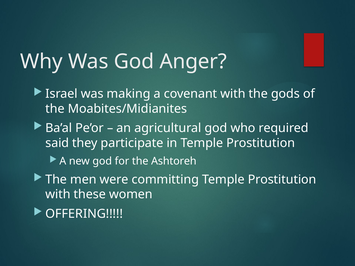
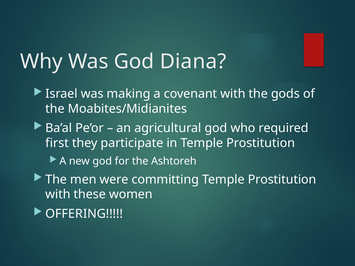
Anger: Anger -> Diana (193, 62)
said: said -> first (57, 143)
